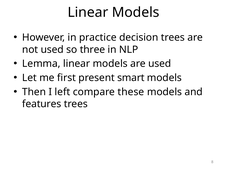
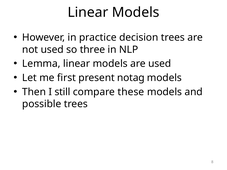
smart: smart -> notag (131, 78)
left: left -> still (62, 92)
features: features -> possible (42, 104)
